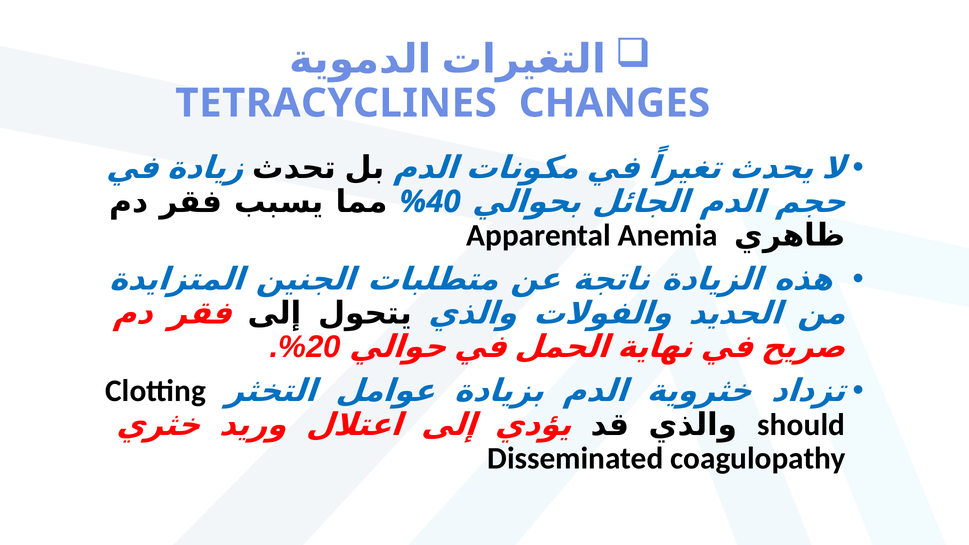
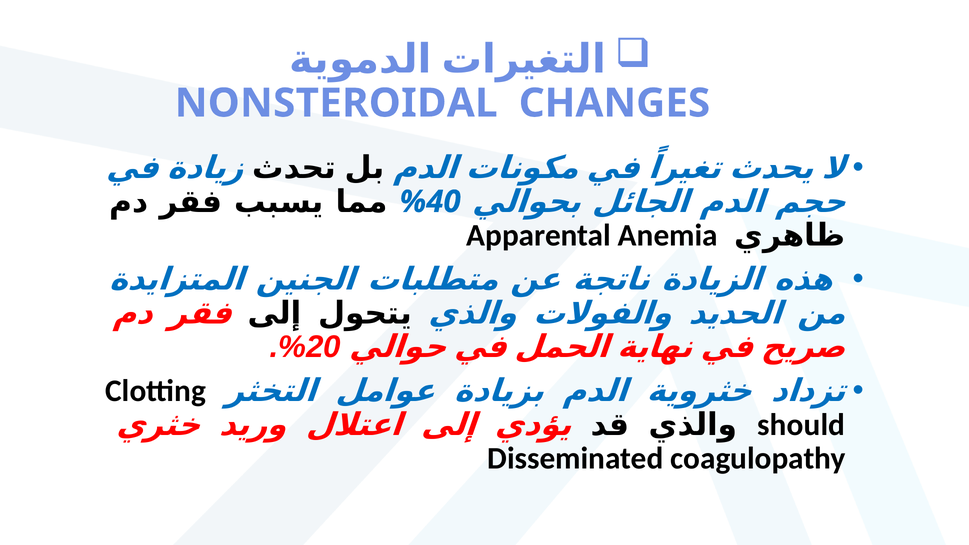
TETRACYCLINES: TETRACYCLINES -> NONSTEROIDAL (336, 103)
